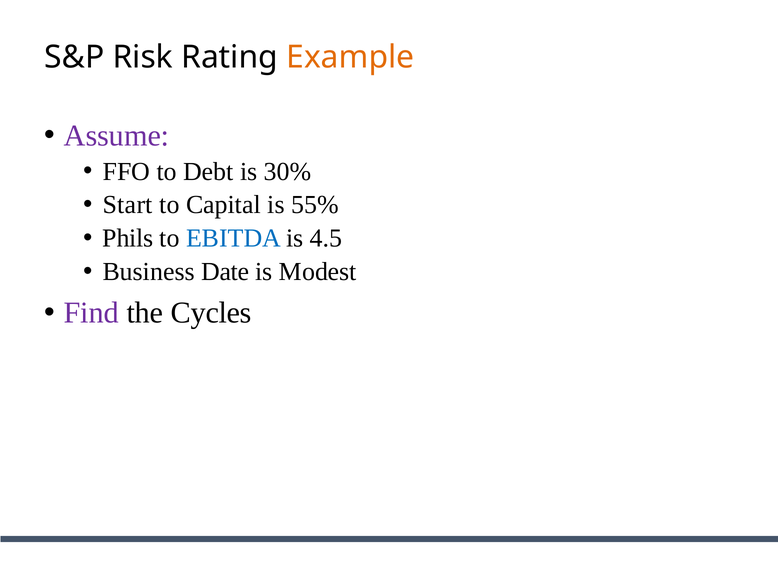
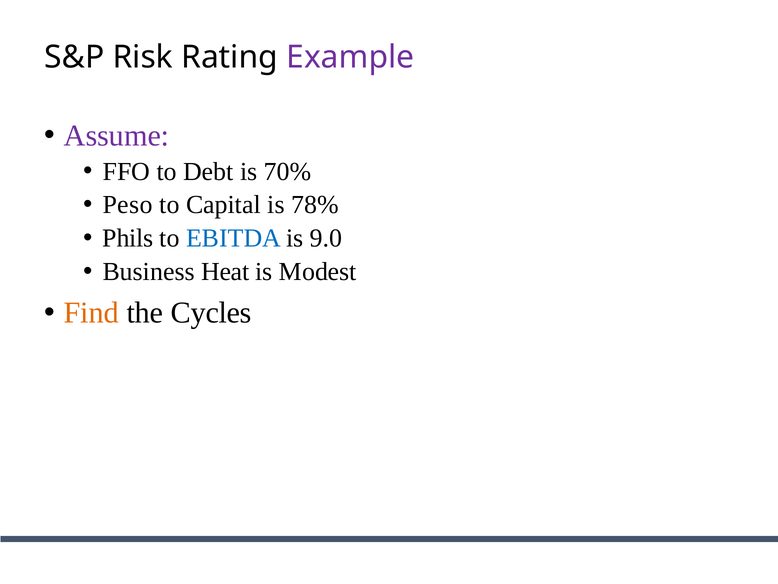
Example colour: orange -> purple (350, 57)
30%: 30% -> 70% (288, 171)
Start: Start -> Peso (128, 205)
55%: 55% -> 78% (315, 205)
4.5: 4.5 -> 9.0 (326, 238)
Date: Date -> Heat (225, 271)
Find colour: purple -> orange (91, 313)
